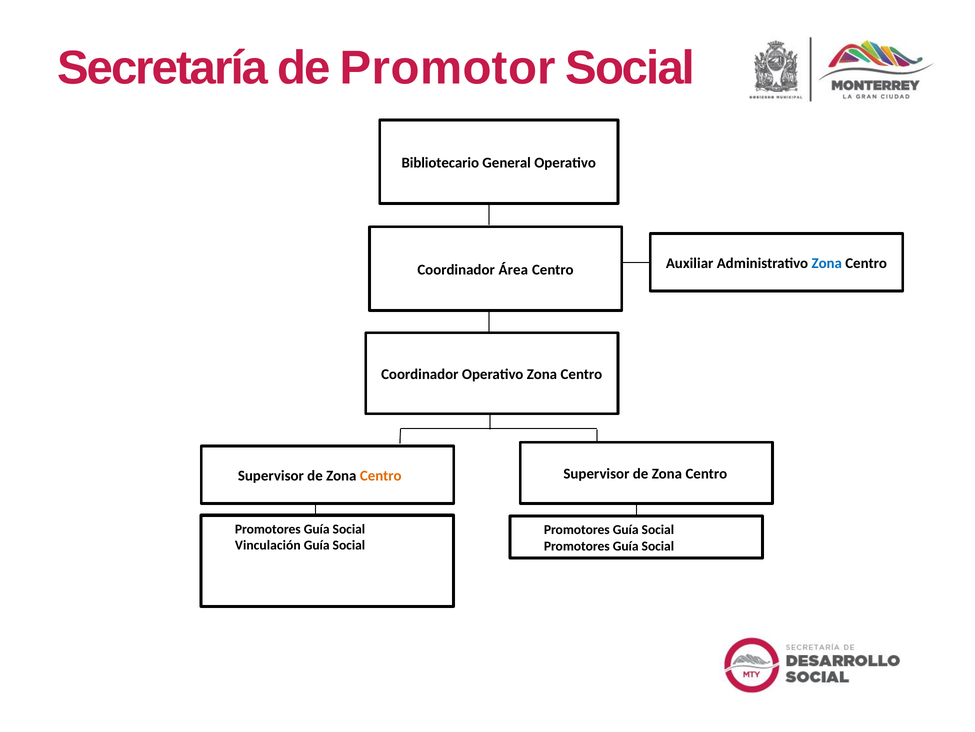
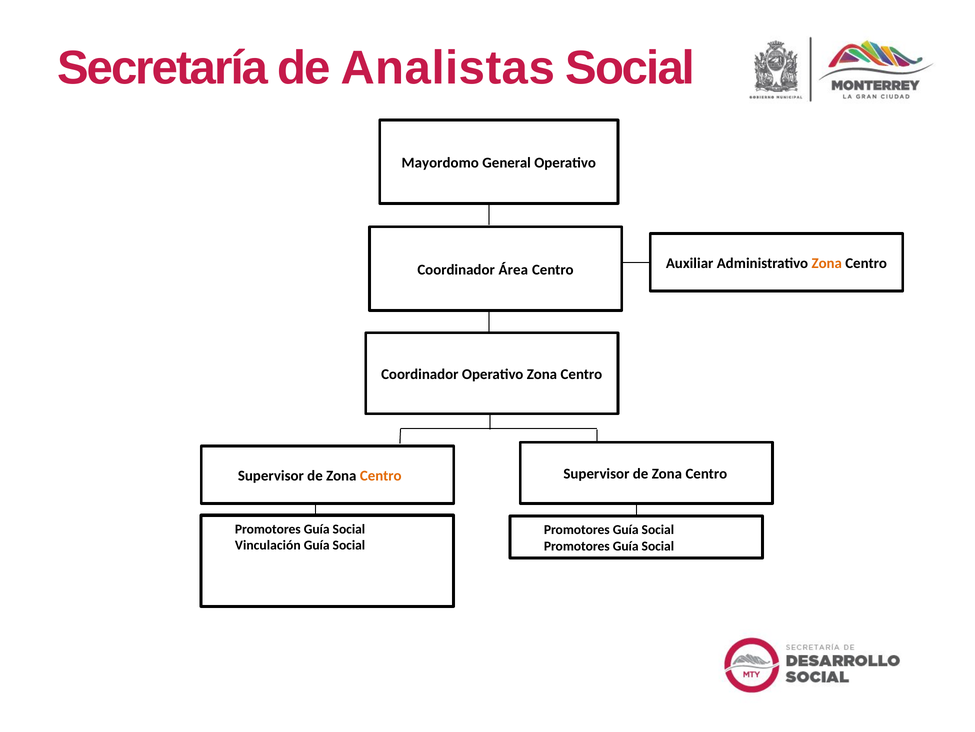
Promotor: Promotor -> Analistas (448, 68)
Bibliotecario: Bibliotecario -> Mayordomo (440, 163)
Zona colour: blue -> orange (827, 263)
